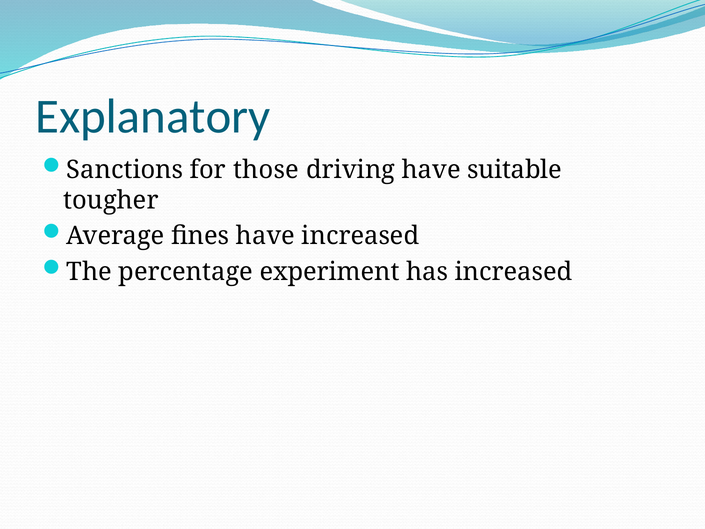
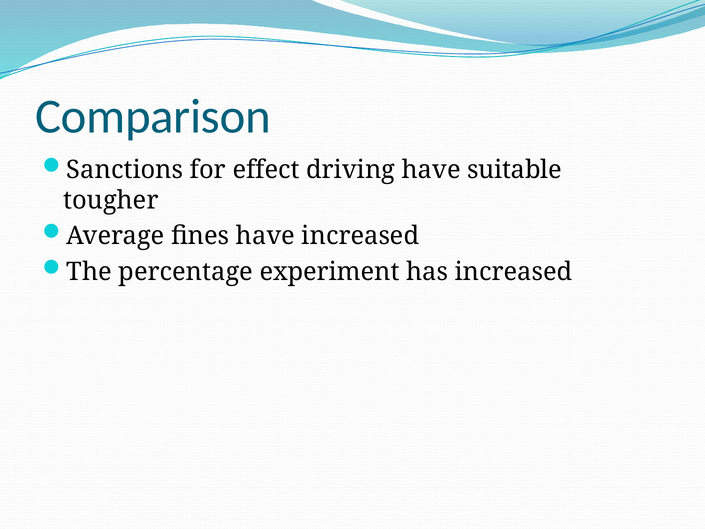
Explanatory: Explanatory -> Comparison (153, 116)
those: those -> effect (266, 170)
